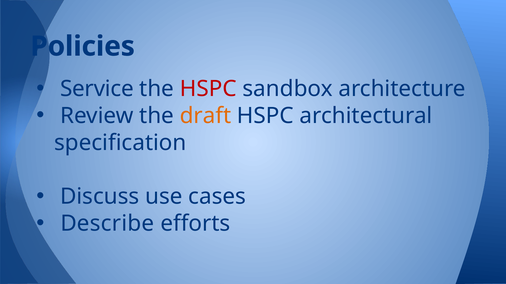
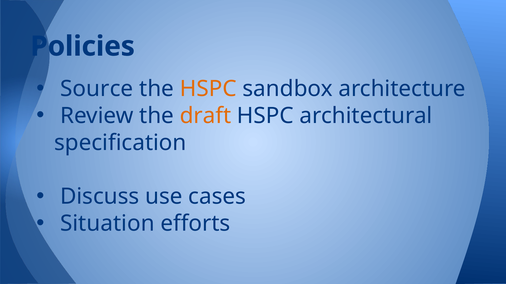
Service: Service -> Source (97, 89)
HSPC colour: red -> orange (208, 89)
Describe: Describe -> Situation (107, 224)
